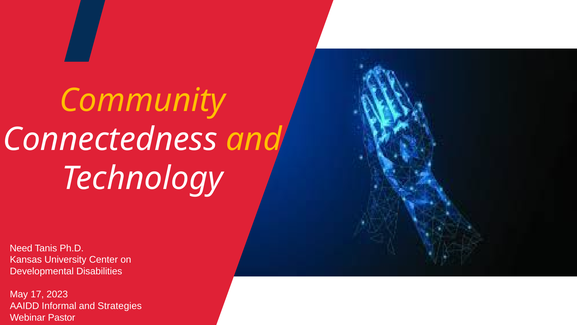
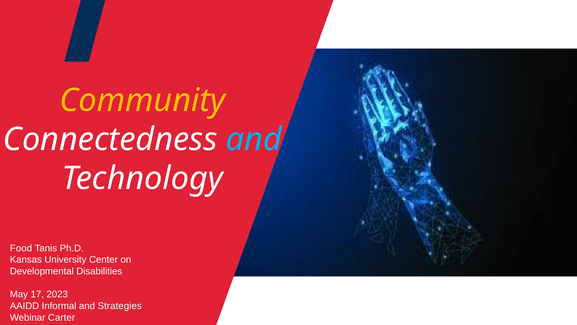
and colour: yellow -> light blue (254, 139)
Need: Need -> Food (21, 248)
Pastor: Pastor -> Carter (62, 317)
